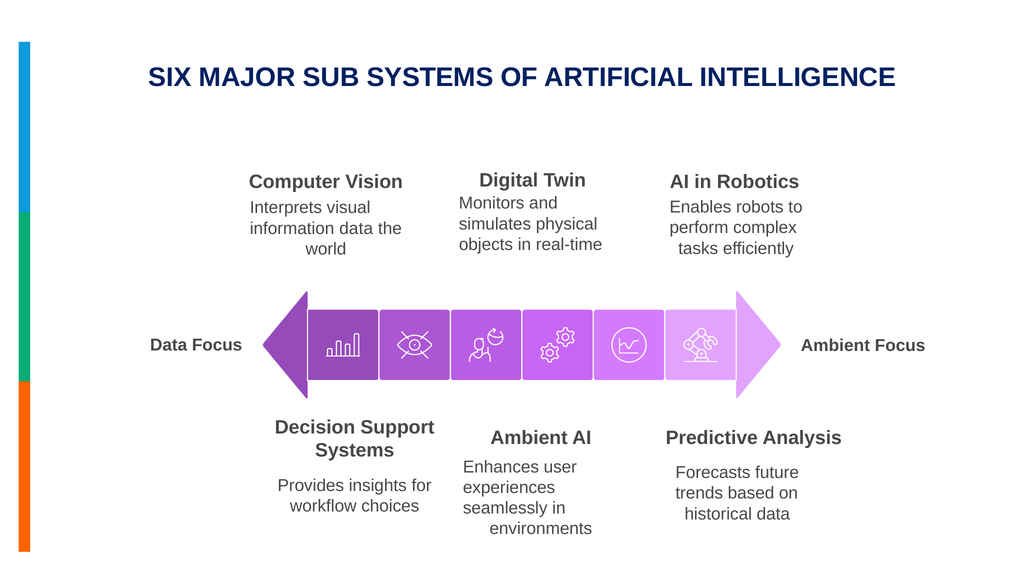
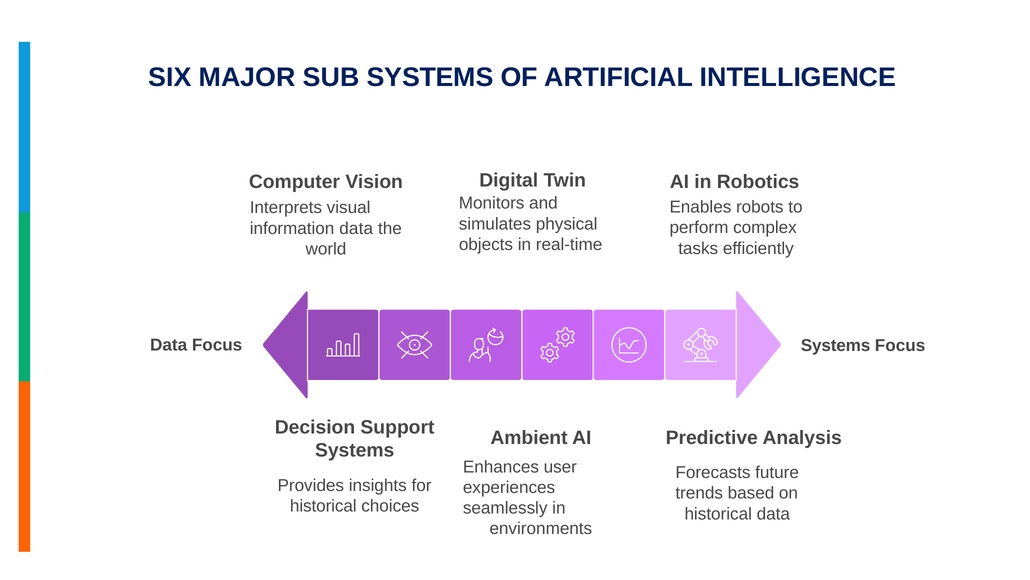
Focus Ambient: Ambient -> Systems (836, 345)
workflow: workflow -> historical (323, 505)
